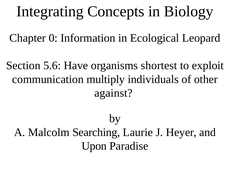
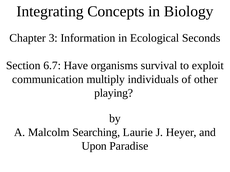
0: 0 -> 3 (53, 38)
Leopard: Leopard -> Seconds (201, 38)
5.6: 5.6 -> 6.7 (52, 66)
shortest: shortest -> survival (159, 66)
against: against -> playing (114, 93)
